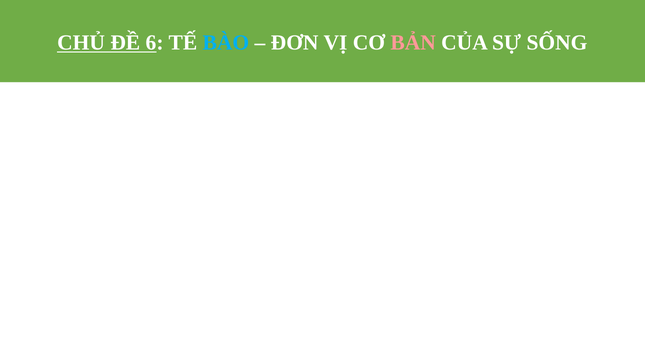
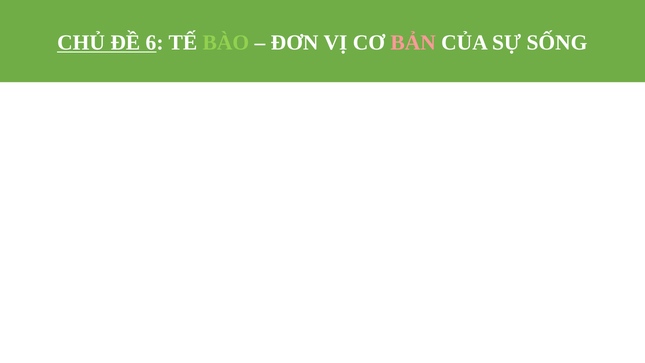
BÀO colour: light blue -> light green (226, 43)
